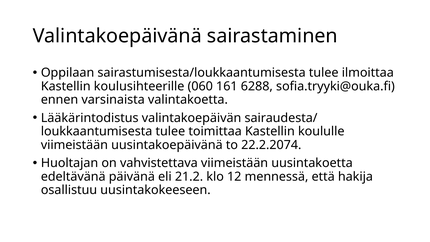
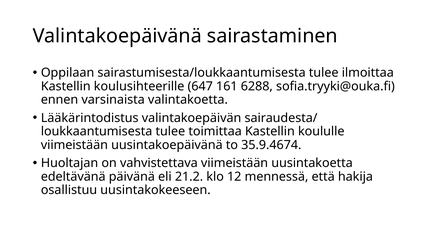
060: 060 -> 647 (200, 86)
22.2.2074: 22.2.2074 -> 35.9.4674 (271, 145)
